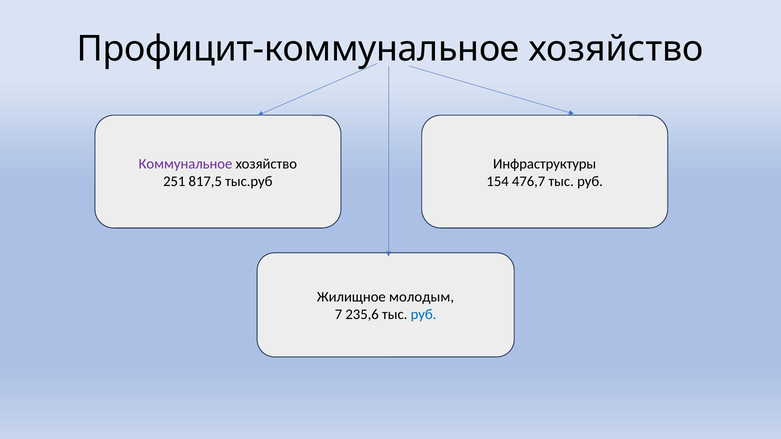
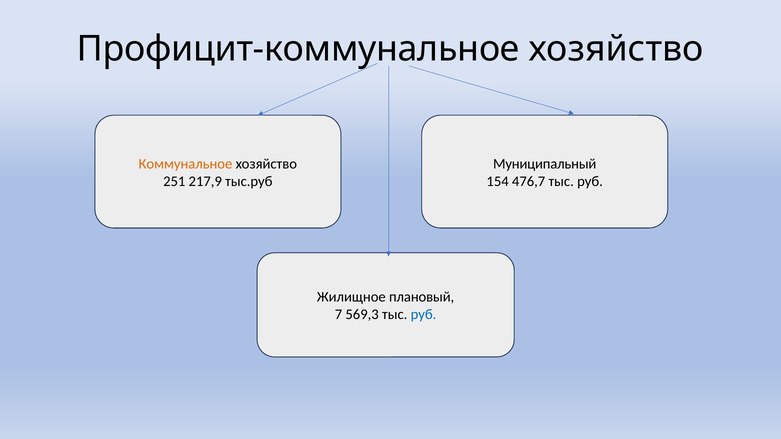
Коммунальное colour: purple -> orange (185, 164)
Инфраструктуры: Инфраструктуры -> Муниципальный (545, 164)
817,5: 817,5 -> 217,9 (205, 182)
молодым: молодым -> плановый (422, 297)
235,6: 235,6 -> 569,3 (362, 315)
